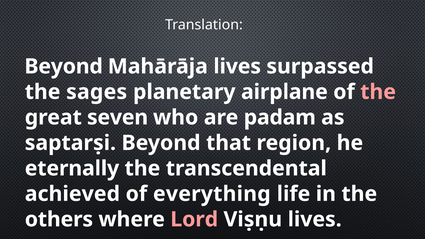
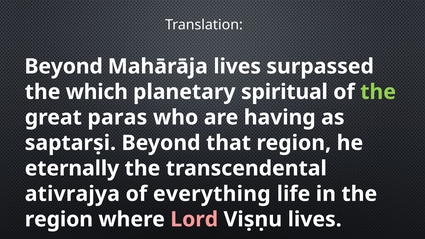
sages: sages -> which (97, 92)
airplane: airplane -> spiritual (284, 92)
the colour: pink -> light green (378, 92)
seven: seven -> paras (117, 117)
padam: padam -> having (280, 117)
achieved: achieved -> ativrajya (72, 194)
others: others -> region (59, 219)
